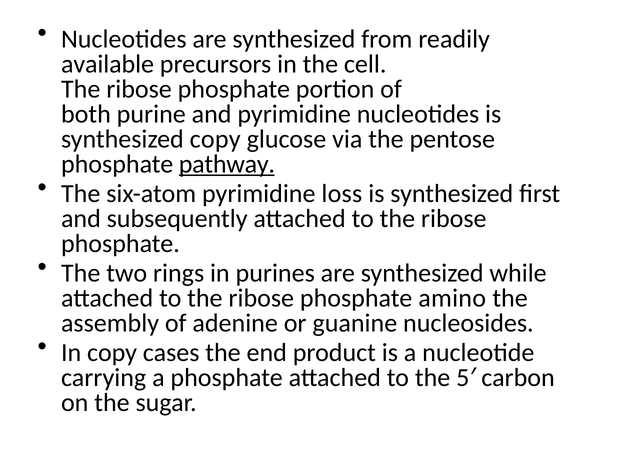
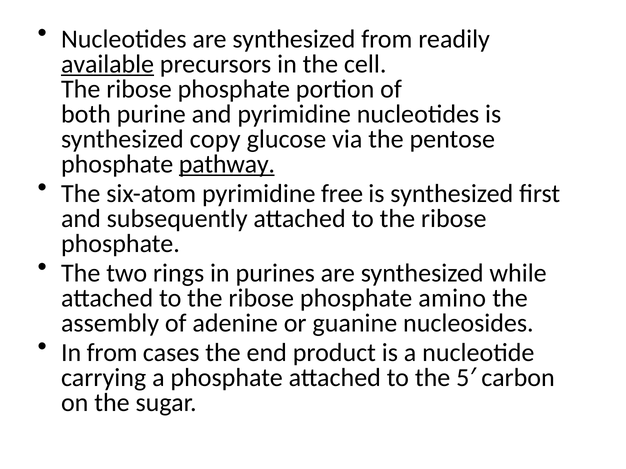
available underline: none -> present (108, 64)
loss: loss -> free (342, 194)
In copy: copy -> from (112, 353)
